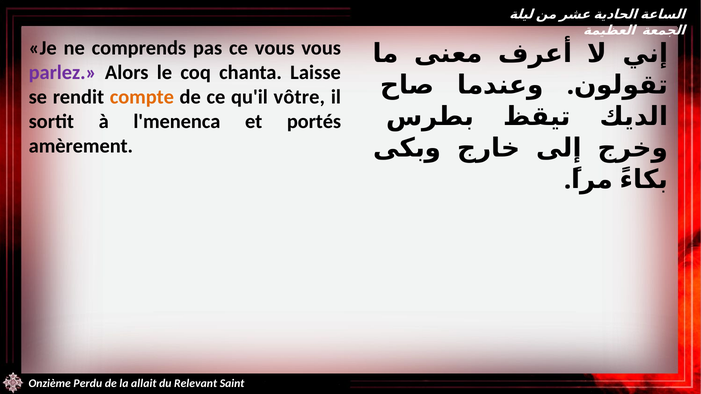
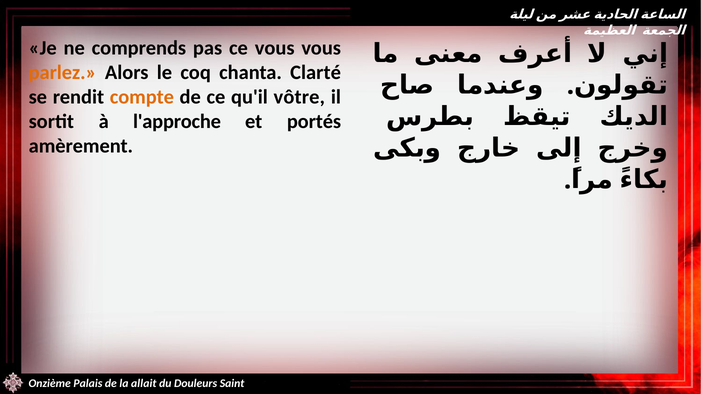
parlez colour: purple -> orange (63, 72)
Laisse: Laisse -> Clarté (316, 72)
l'menenca: l'menenca -> l'approche (177, 122)
Perdu: Perdu -> Palais (88, 384)
Relevant: Relevant -> Douleurs (196, 384)
